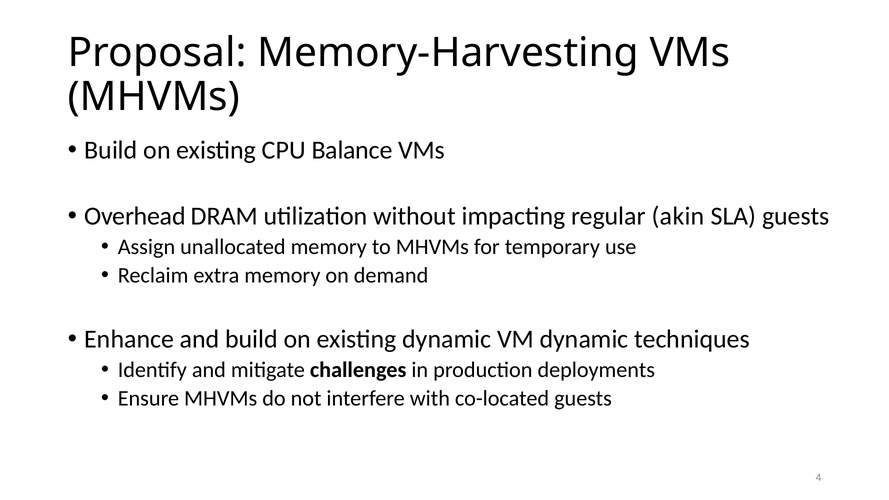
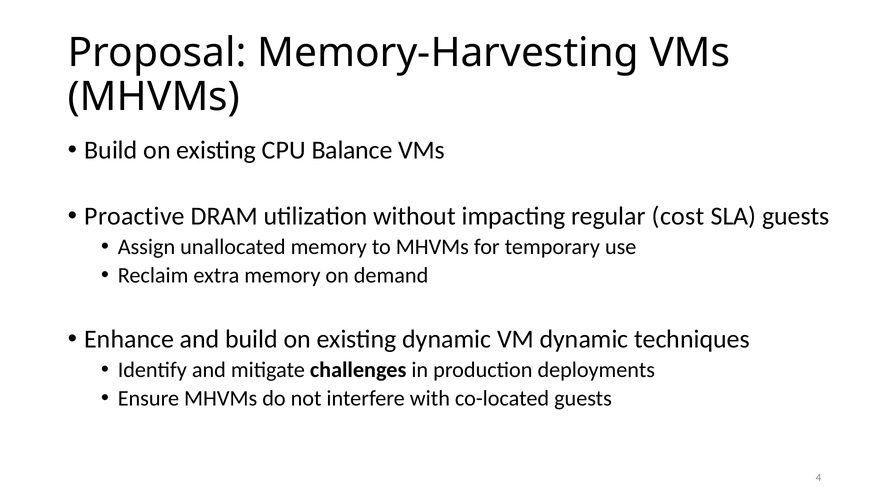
Overhead: Overhead -> Proactive (135, 216)
akin: akin -> cost (678, 216)
